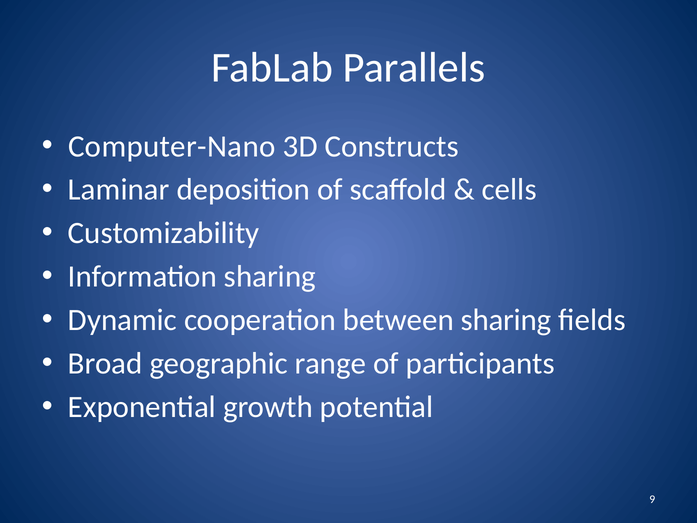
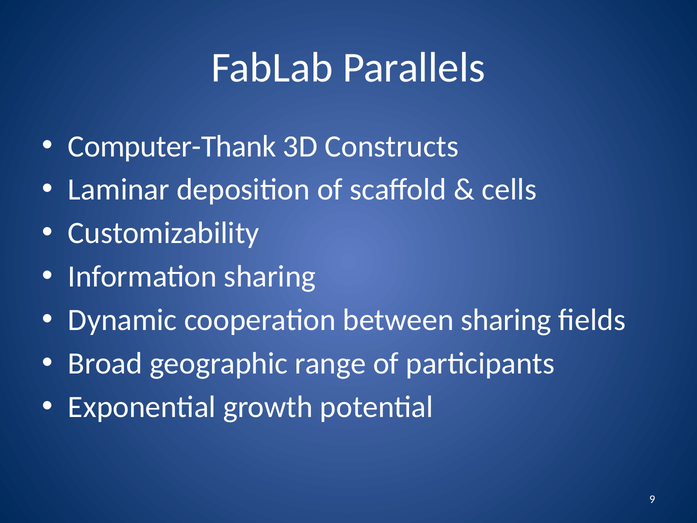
Computer-Nano: Computer-Nano -> Computer-Thank (172, 146)
